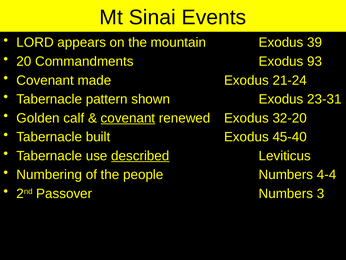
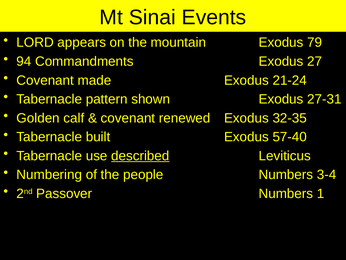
39: 39 -> 79 (315, 42)
20: 20 -> 94 (24, 61)
93: 93 -> 27 (315, 61)
23-31: 23-31 -> 27-31 (324, 99)
covenant underline: present -> none (128, 118)
32-20: 32-20 -> 32-35 (290, 118)
45-40: 45-40 -> 57-40 (290, 137)
4-4: 4-4 -> 3-4 (327, 174)
3: 3 -> 1 (321, 193)
